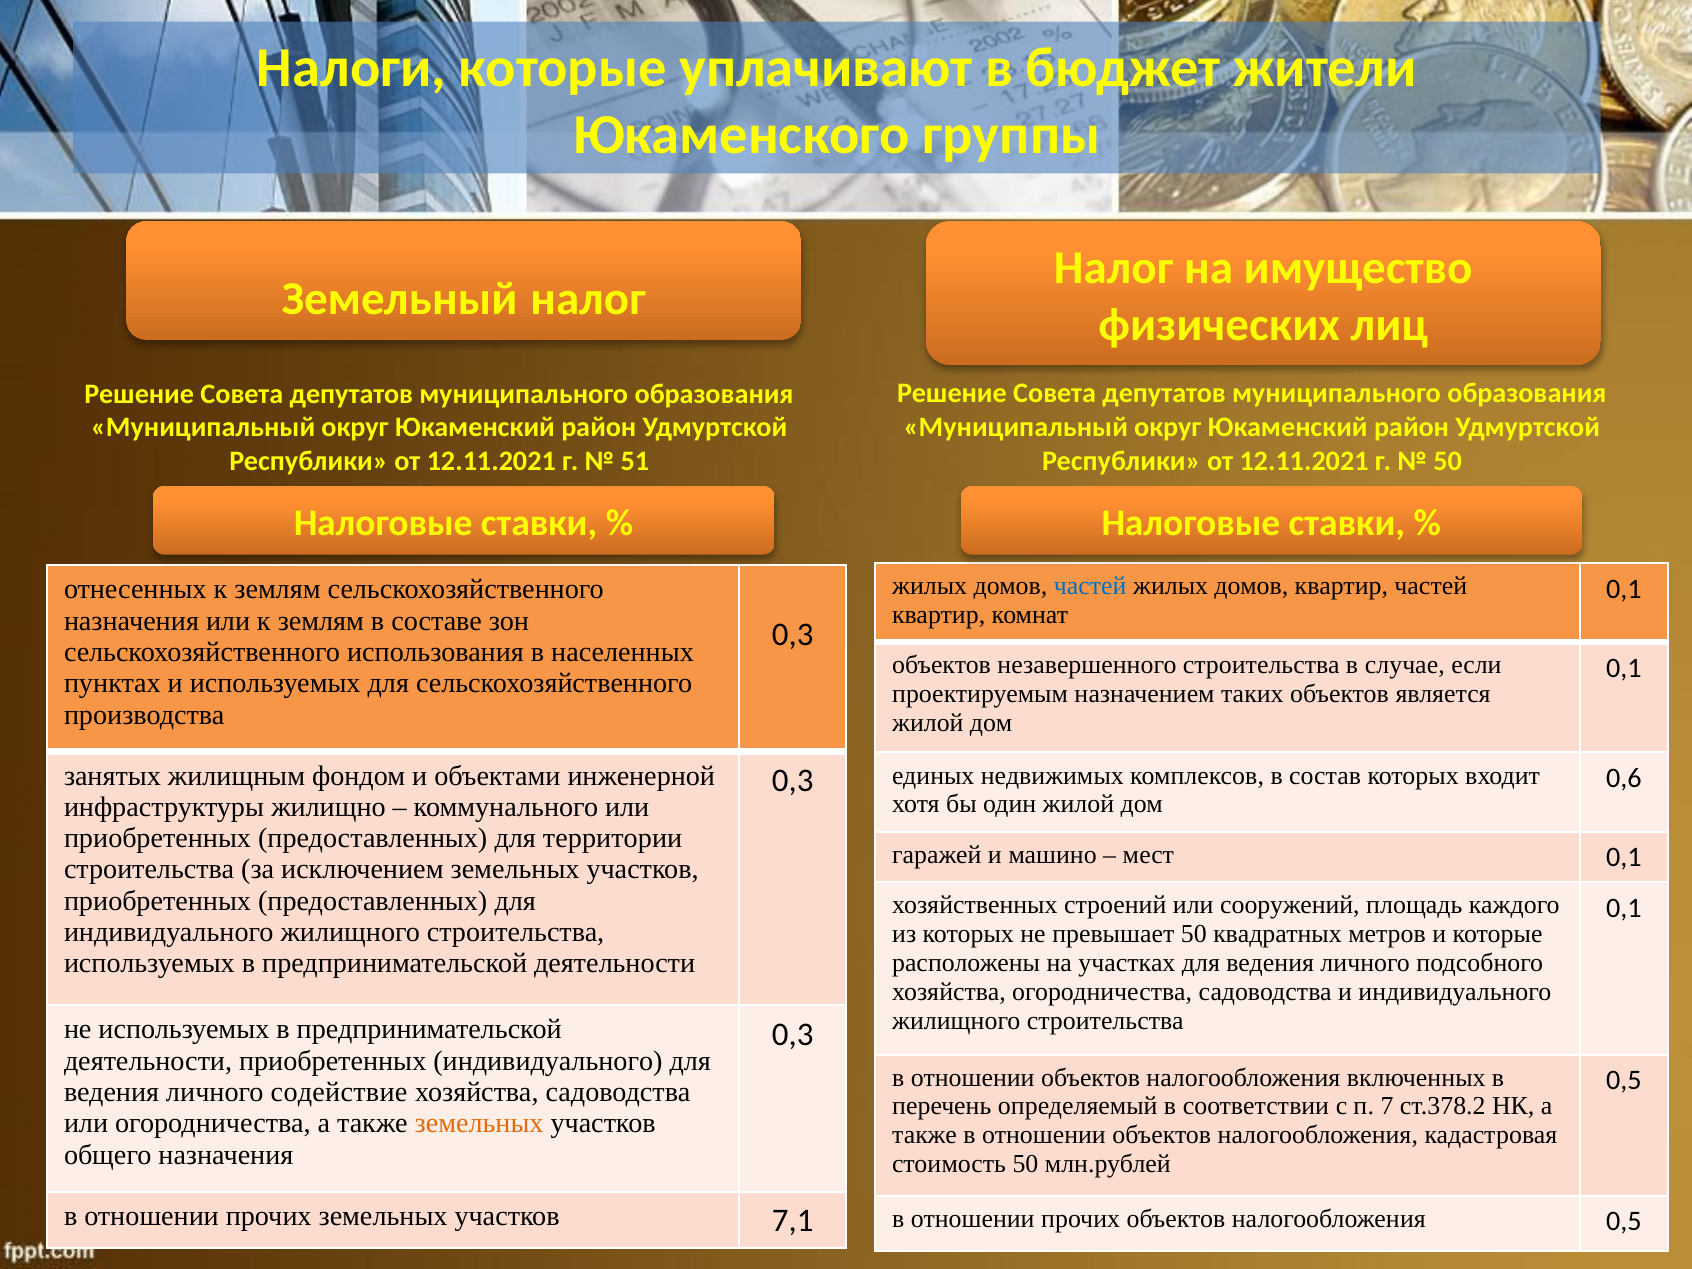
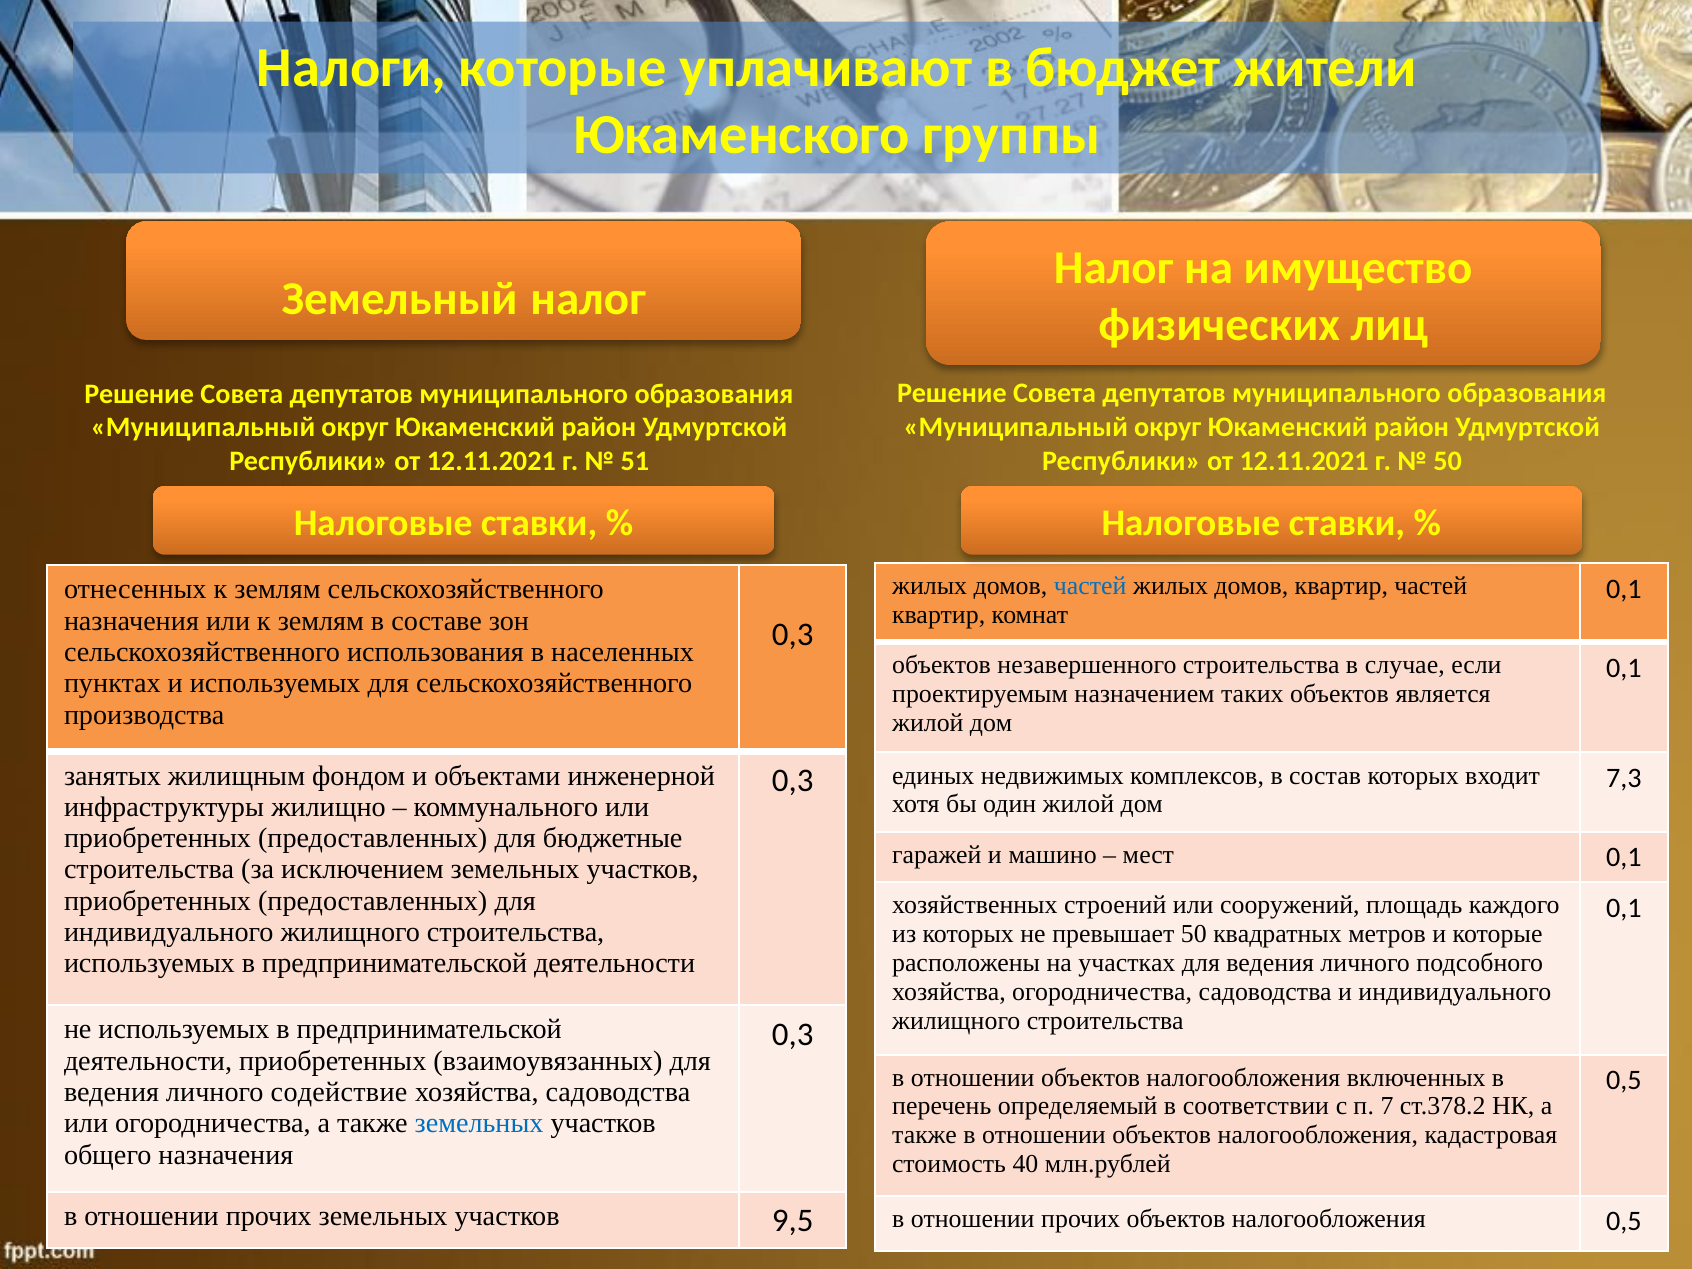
0,6: 0,6 -> 7,3 (1624, 778)
территории: территории -> бюджетные (613, 838)
приобретенных индивидуального: индивидуального -> взаимоувязанных (548, 1061)
земельных colour: orange -> blue (479, 1124)
стоимость 50: 50 -> 40 (1025, 1164)
7,1: 7,1 -> 9,5 (793, 1220)
